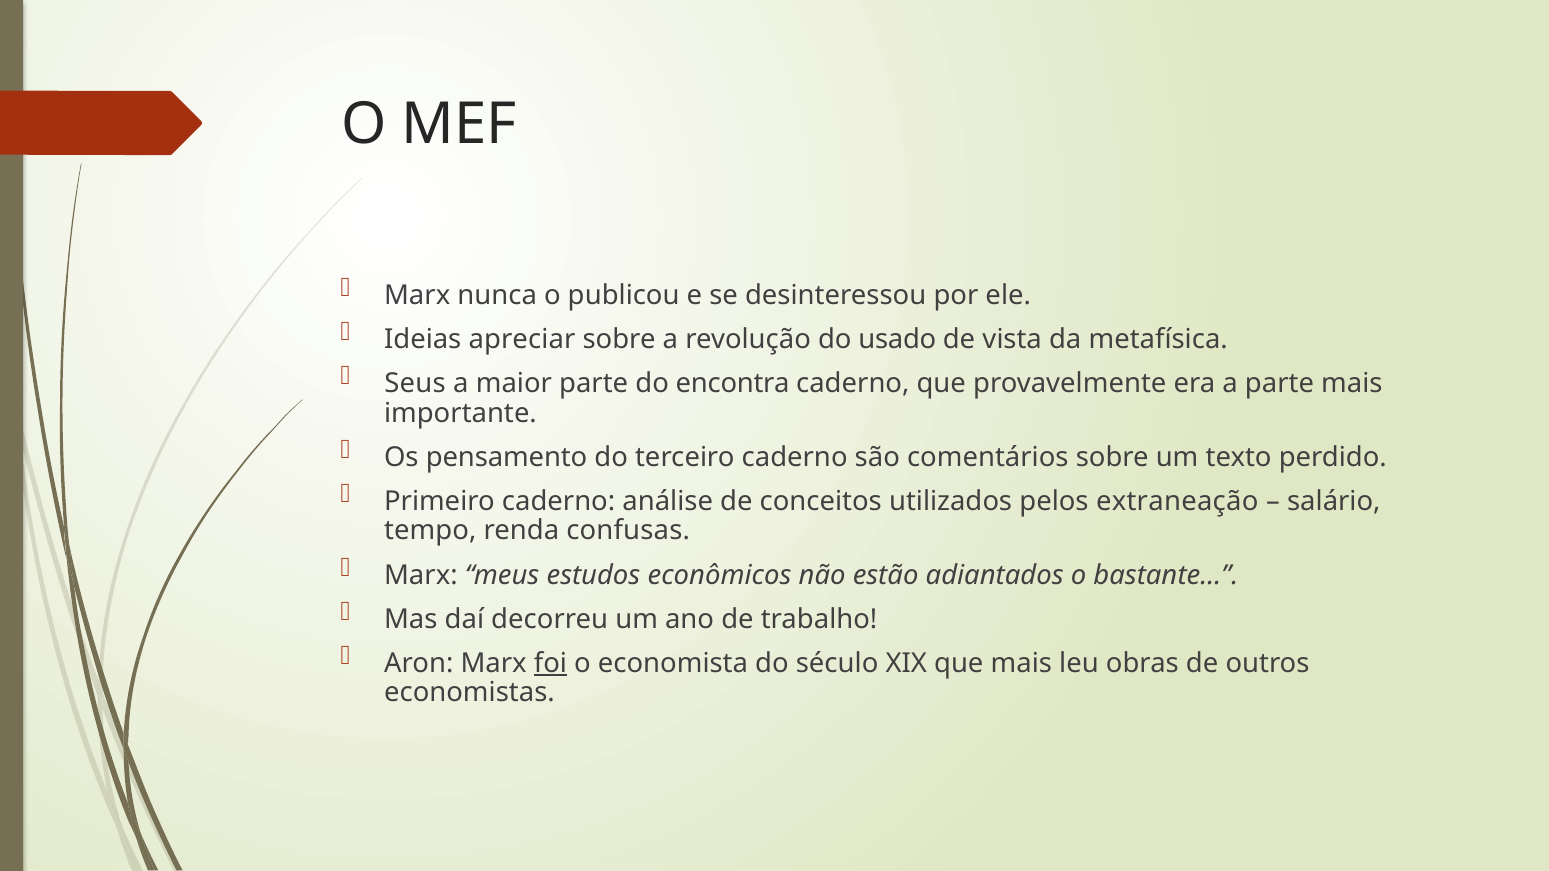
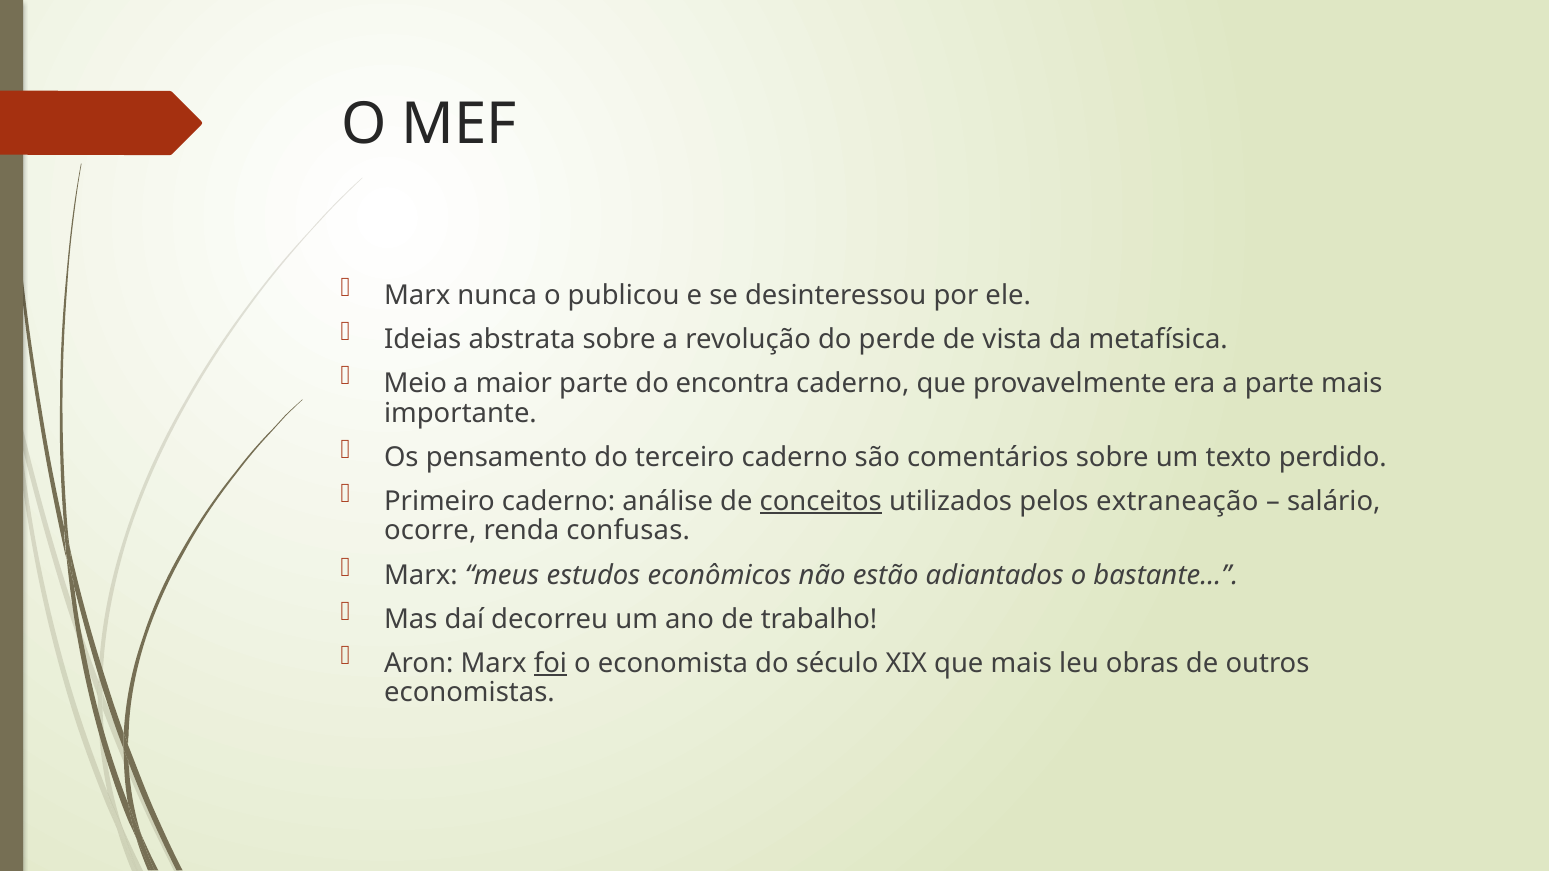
apreciar: apreciar -> abstrata (522, 339)
usado: usado -> perde (897, 339)
Seus: Seus -> Meio (415, 384)
conceitos underline: none -> present (821, 501)
tempo: tempo -> ocorre (430, 531)
